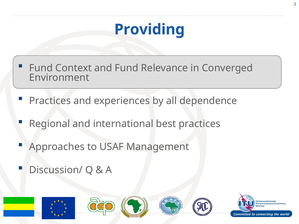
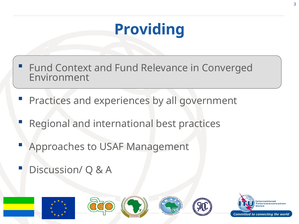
dependence: dependence -> government (208, 101)
